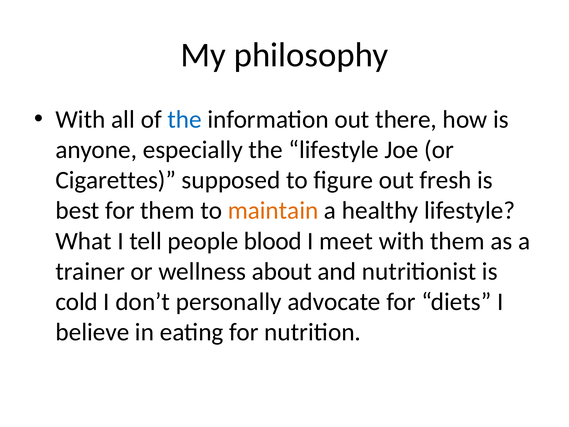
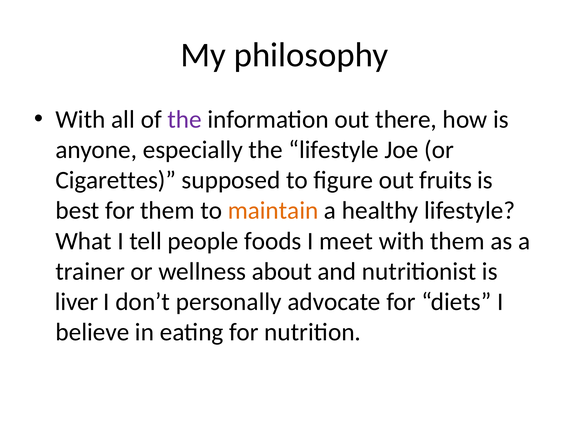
the colour: blue -> purple (185, 119)
fresh: fresh -> fruits (446, 180)
blood: blood -> foods (273, 241)
cold: cold -> liver (77, 302)
